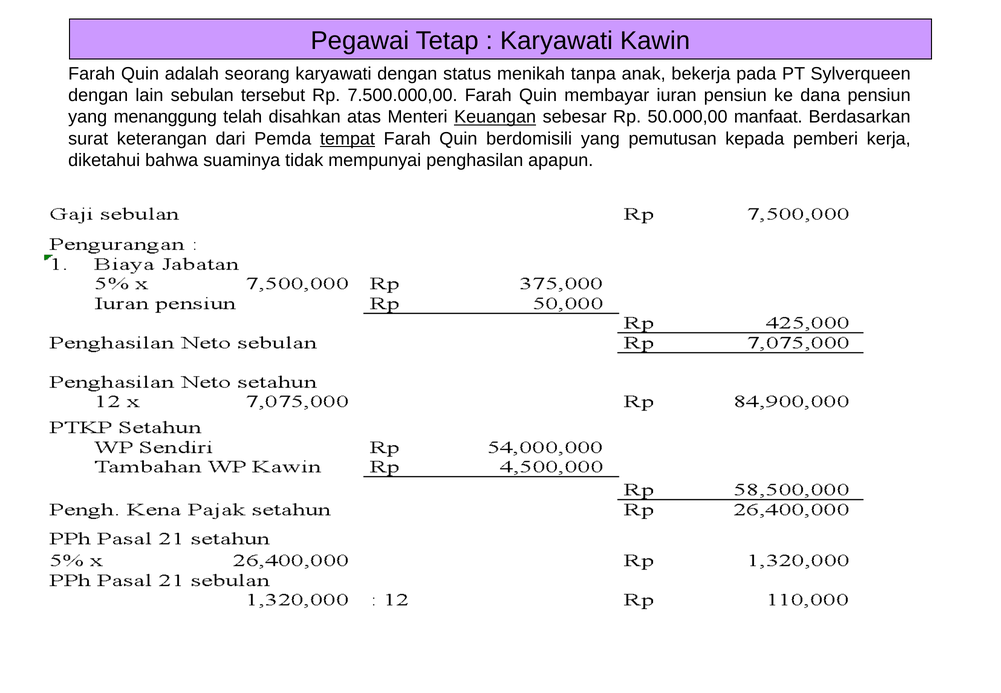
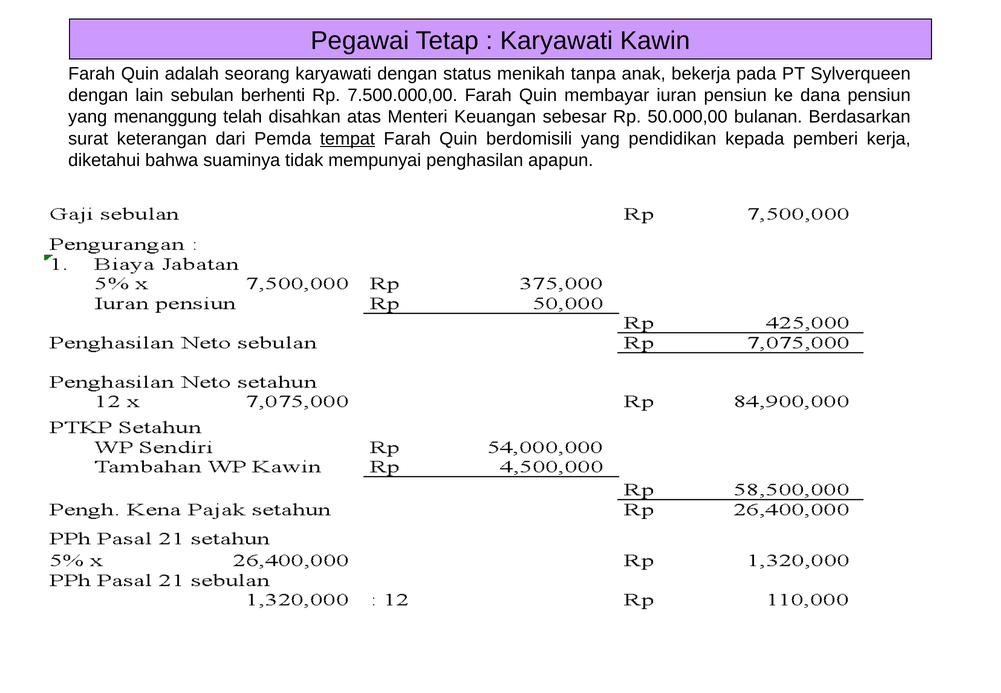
tersebut: tersebut -> berhenti (273, 95)
Keuangan underline: present -> none (495, 117)
manfaat: manfaat -> bulanan (768, 117)
pemutusan: pemutusan -> pendidikan (673, 139)
